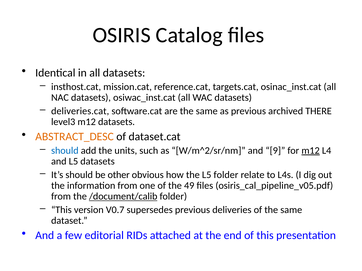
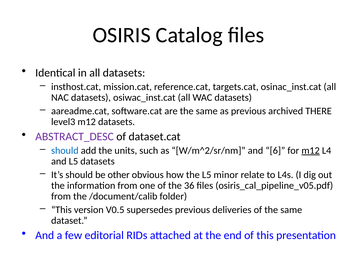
deliveries.cat: deliveries.cat -> aareadme.cat (80, 111)
ABSTRACT_DESC colour: orange -> purple (75, 137)
9: 9 -> 6 (275, 151)
L5 folder: folder -> minor (226, 175)
49: 49 -> 36 (189, 186)
/document/calib underline: present -> none (123, 197)
V0.7: V0.7 -> V0.5 (115, 210)
